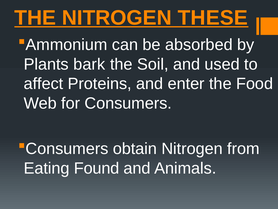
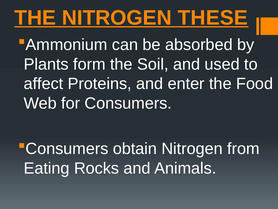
bark: bark -> form (89, 64)
Found: Found -> Rocks (97, 168)
